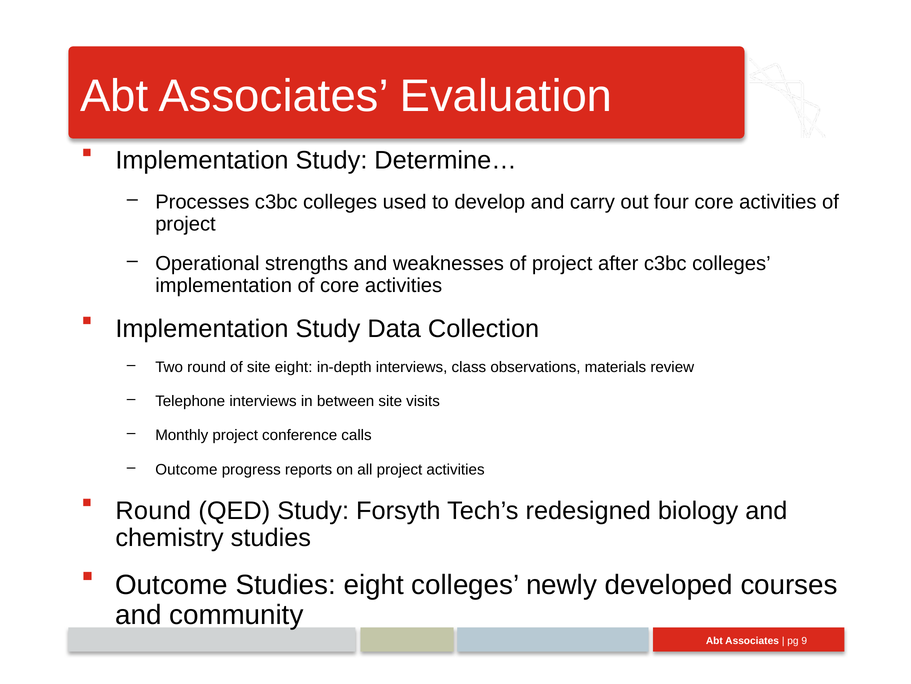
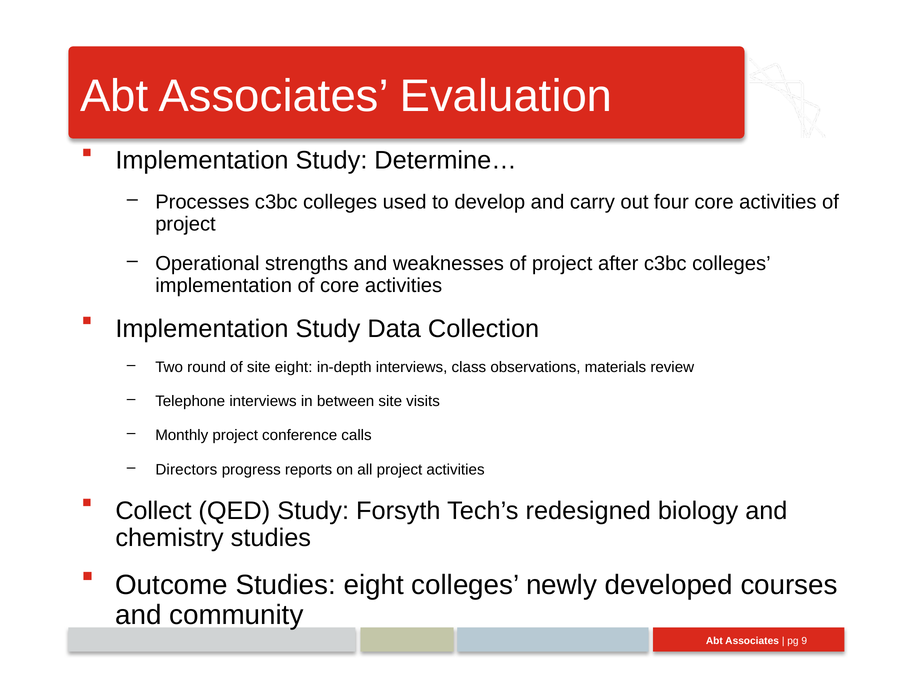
Outcome: Outcome -> Directors (186, 469)
Round: Round -> Collect (153, 510)
